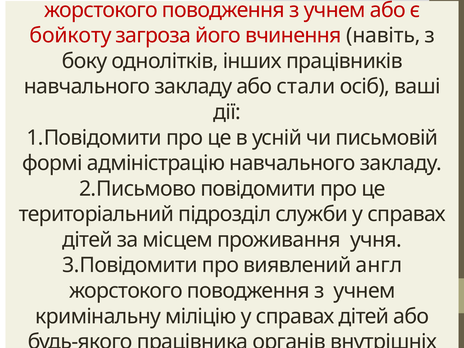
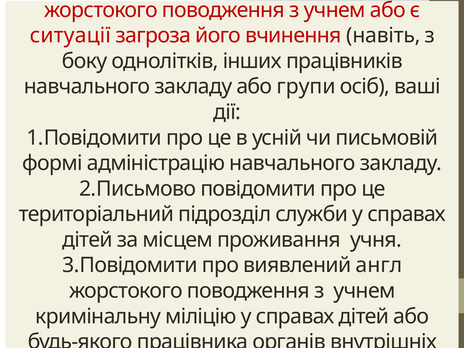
бойкоту: бойкоту -> ситуації (70, 36)
стали: стали -> групи (306, 87)
